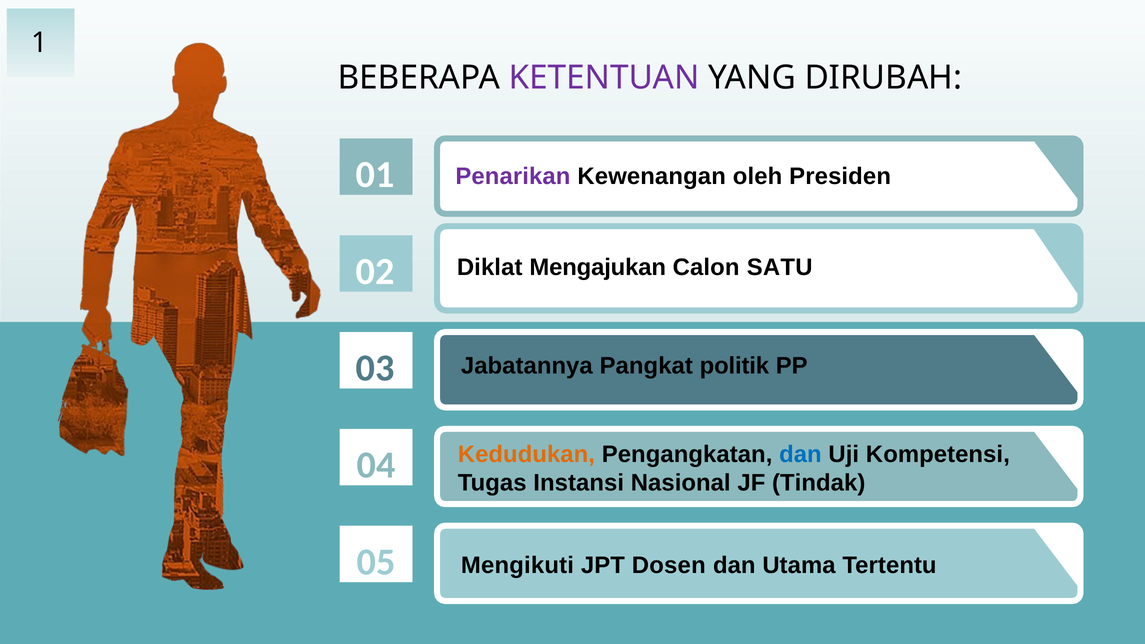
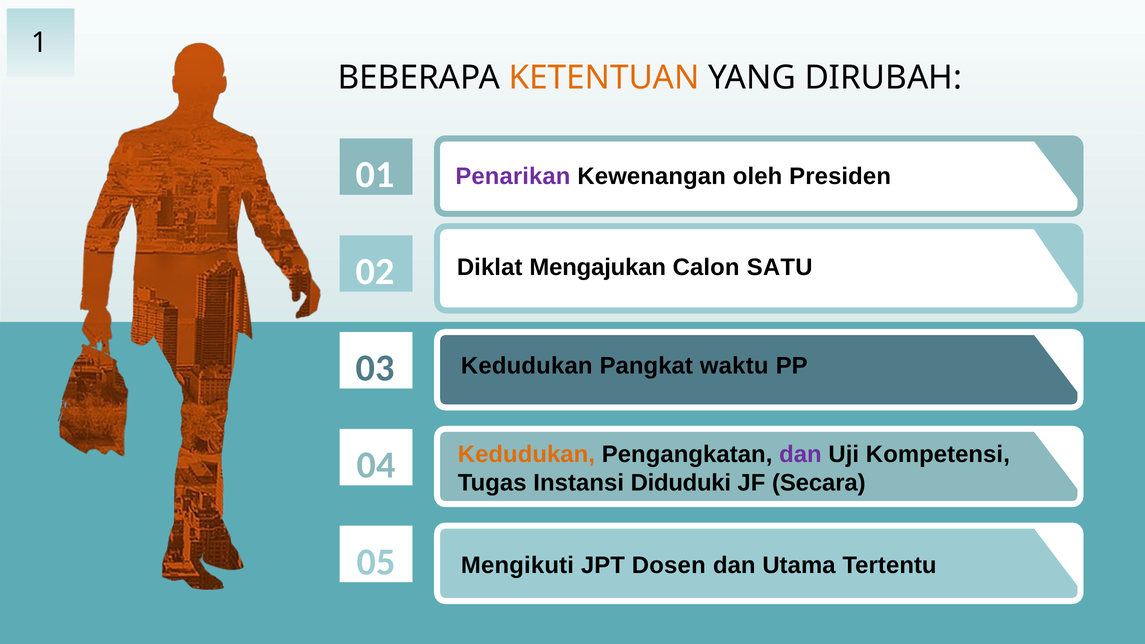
KETENTUAN colour: purple -> orange (604, 78)
Jabatannya: Jabatannya -> Kedudukan (527, 366)
politik: politik -> waktu (734, 366)
dan colour: blue -> purple (800, 454)
Nasional: Nasional -> Diduduki (681, 483)
Tindak: Tindak -> Secara (819, 483)
